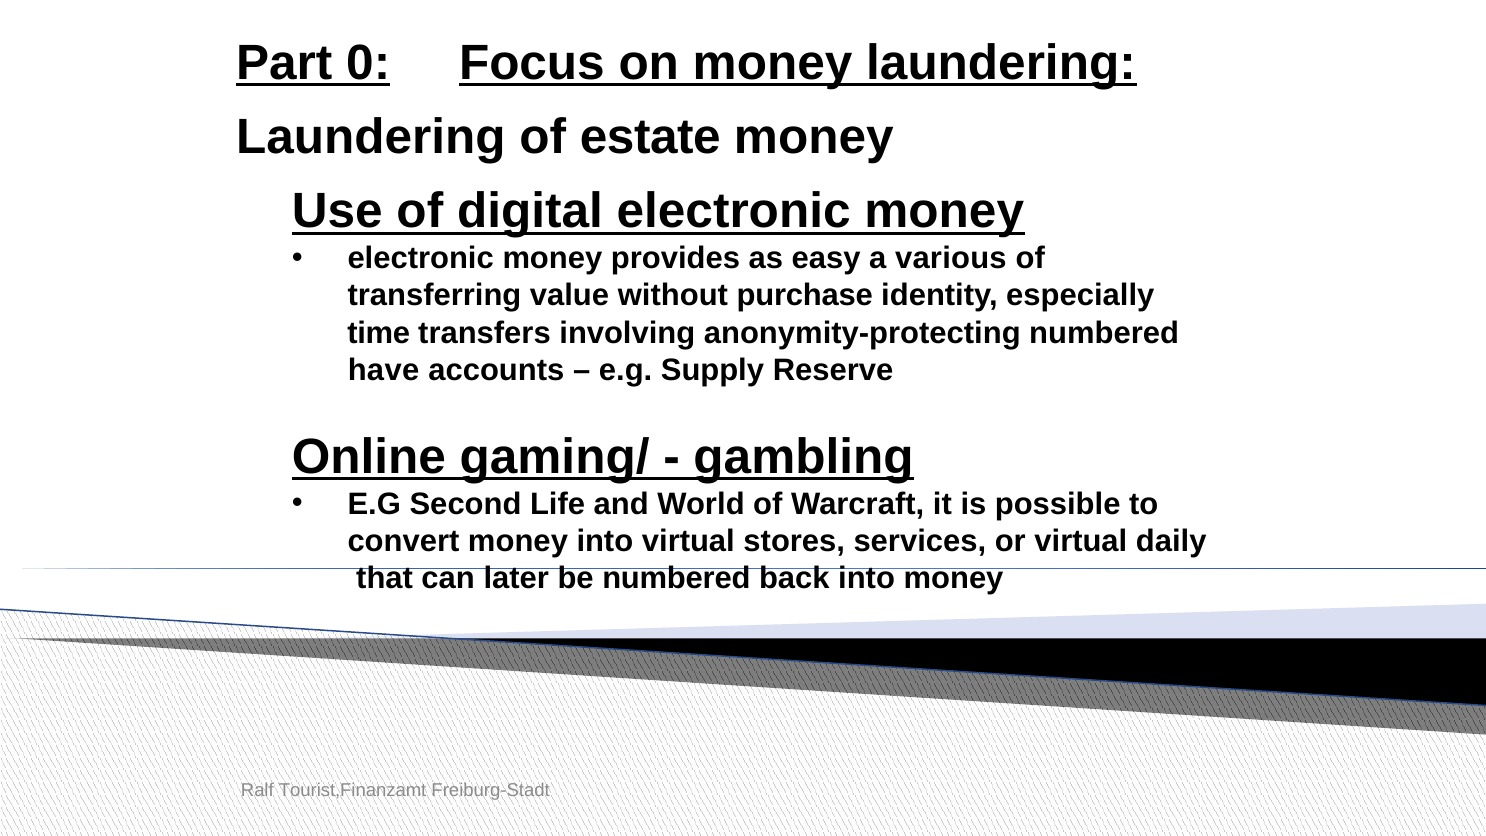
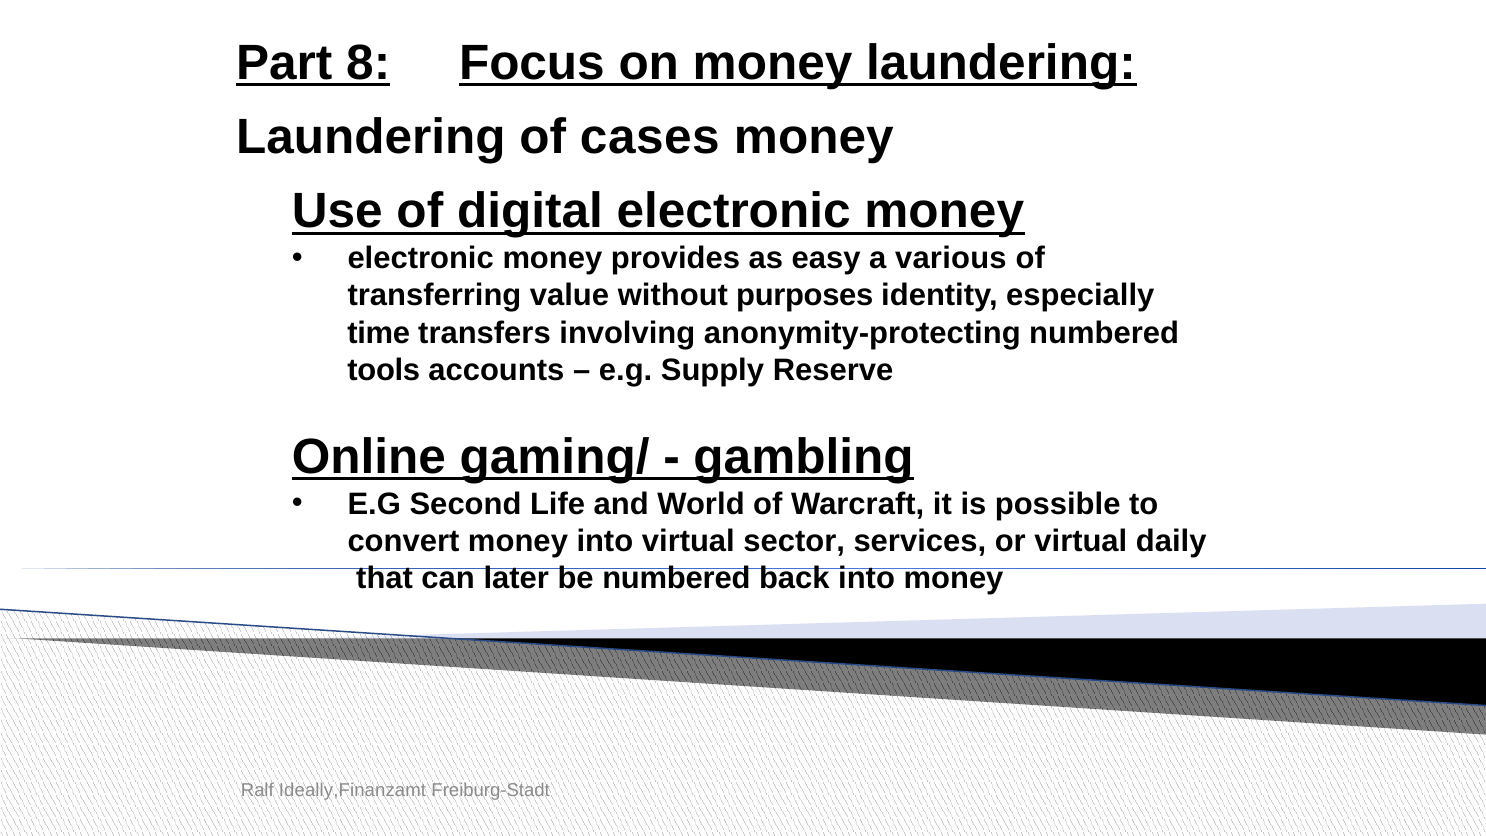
0: 0 -> 8 (368, 63)
estate: estate -> cases (650, 137)
purchase: purchase -> purposes (805, 296)
have: have -> tools (384, 370)
stores: stores -> sector (794, 541)
Tourist,Finanzamt: Tourist,Finanzamt -> Ideally,Finanzamt (353, 791)
